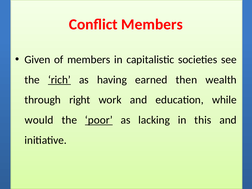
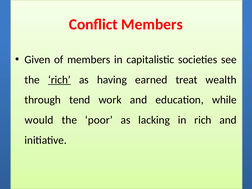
then: then -> treat (187, 80)
right: right -> tend (80, 100)
poor underline: present -> none (99, 120)
in this: this -> rich (203, 120)
